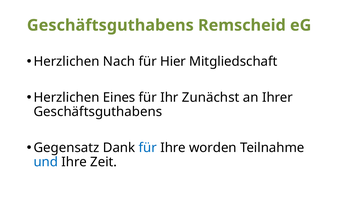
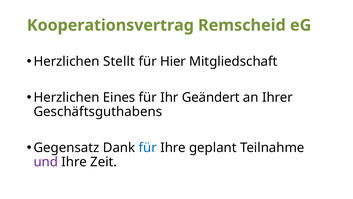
Geschäftsguthabens: Geschäftsguthabens -> Kooperationsvertrag (110, 25)
Nach: Nach -> Stellt (119, 61)
Zunächst: Zunächst -> Geändert (211, 97)
worden: worden -> geplant (213, 147)
und colour: blue -> purple (46, 162)
